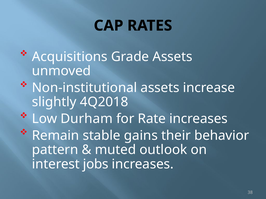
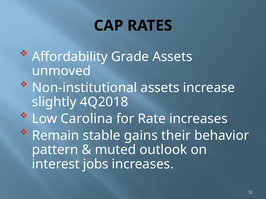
Acquisitions: Acquisitions -> Affordability (70, 57)
Durham: Durham -> Carolina (87, 119)
